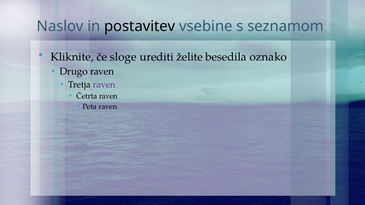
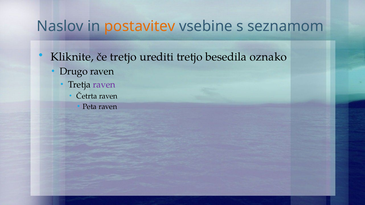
postavitev colour: black -> orange (140, 26)
če sloge: sloge -> tretjo (123, 57)
urediti želite: želite -> tretjo (190, 57)
